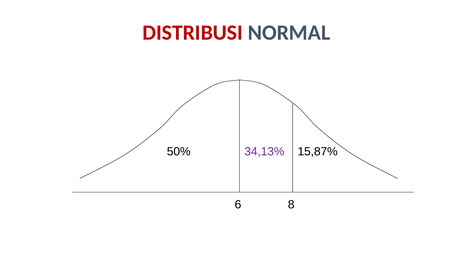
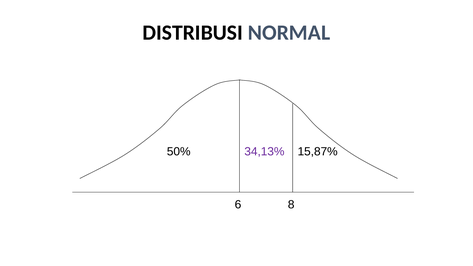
DISTRIBUSI colour: red -> black (193, 33)
